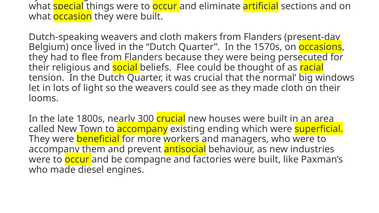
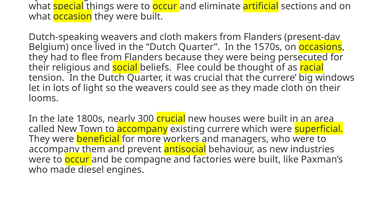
the normal: normal -> currere (280, 78)
existing ending: ending -> currere (223, 129)
